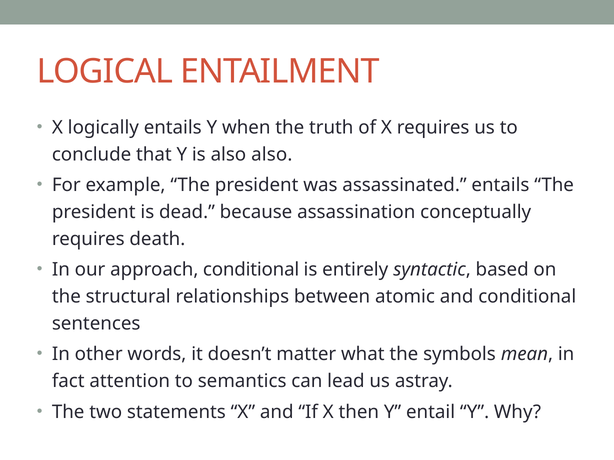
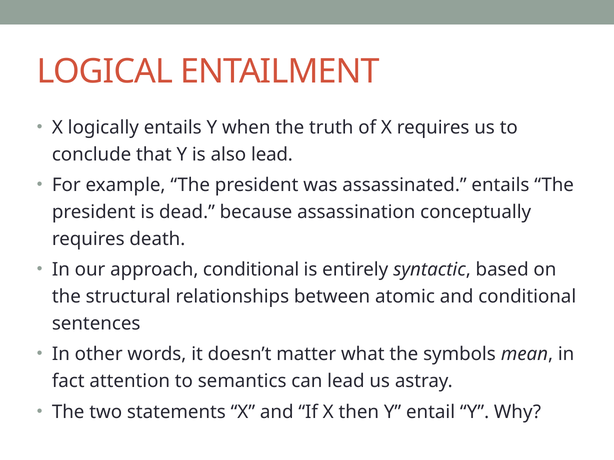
also also: also -> lead (272, 155)
